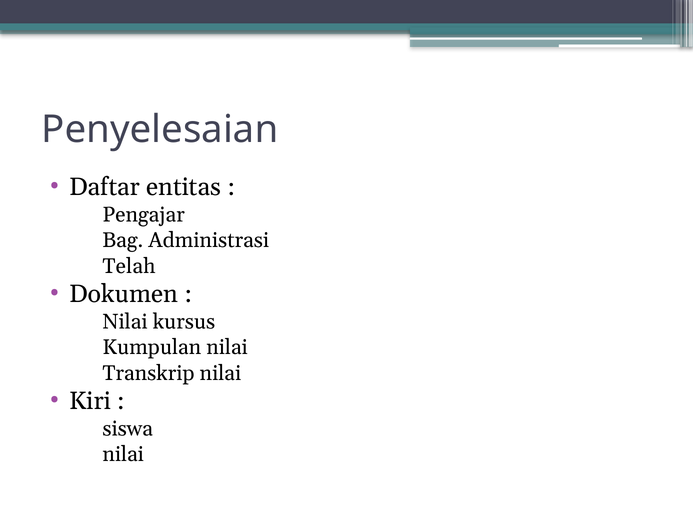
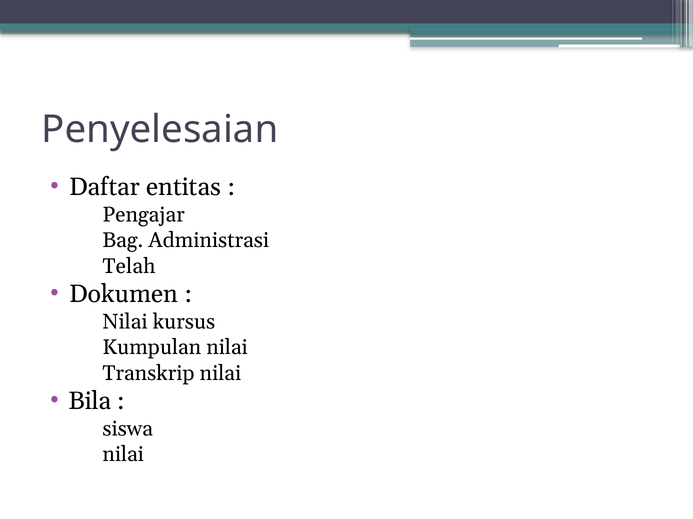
Kiri: Kiri -> Bila (90, 402)
